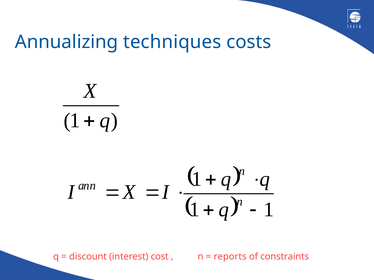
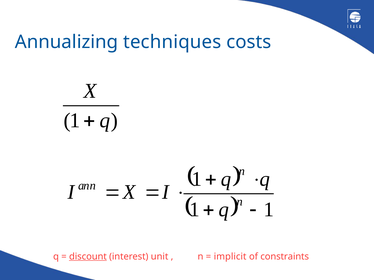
discount underline: none -> present (88, 257)
cost: cost -> unit (160, 257)
reports: reports -> implicit (230, 257)
